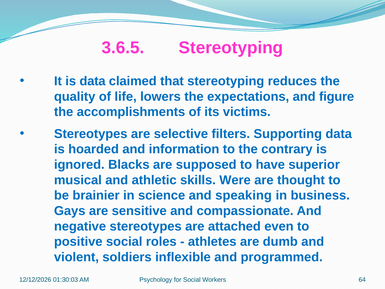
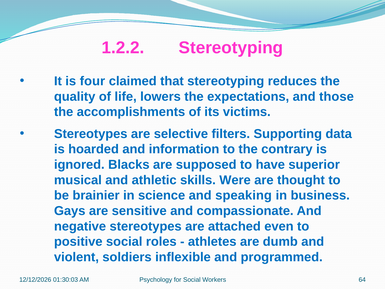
3.6.5: 3.6.5 -> 1.2.2 (123, 48)
is data: data -> four (92, 81)
figure: figure -> those (336, 96)
